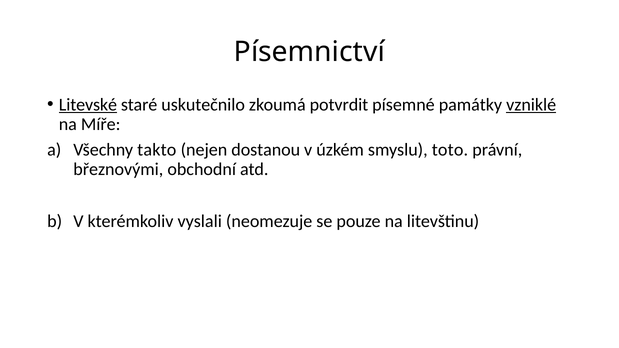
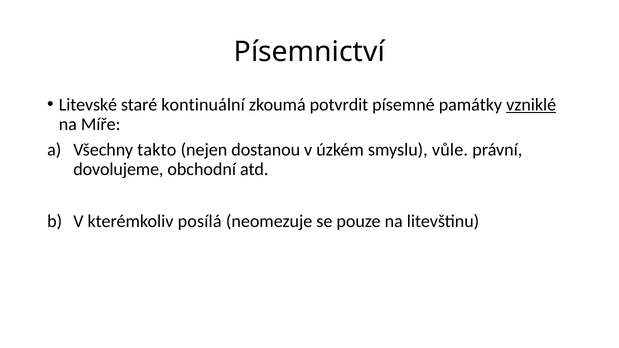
Litevské underline: present -> none (88, 105)
uskutečnilo: uskutečnilo -> kontinuální (203, 105)
toto: toto -> vůle (450, 150)
březnovými: březnovými -> dovolujeme (118, 170)
vyslali: vyslali -> posílá (200, 222)
